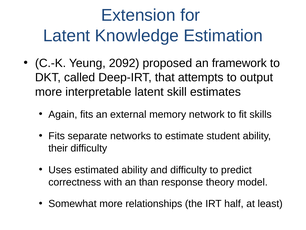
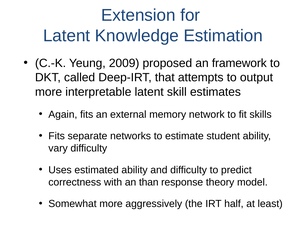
2092: 2092 -> 2009 (124, 63)
their: their -> vary (58, 148)
relationships: relationships -> aggressively (154, 203)
